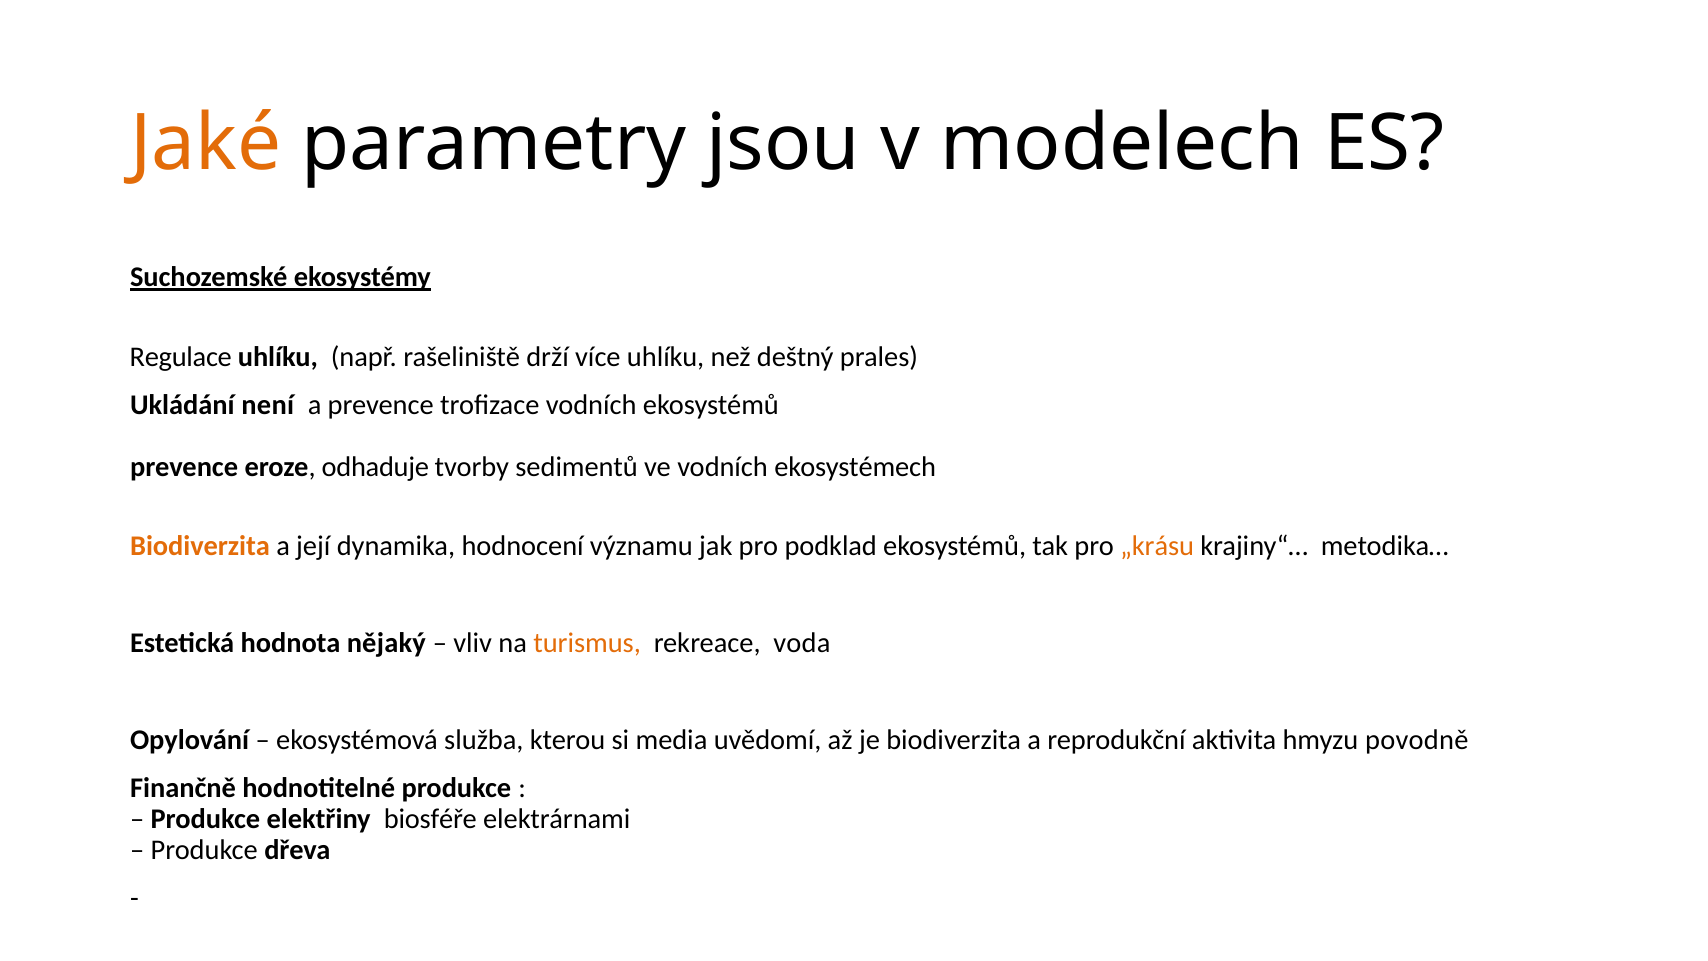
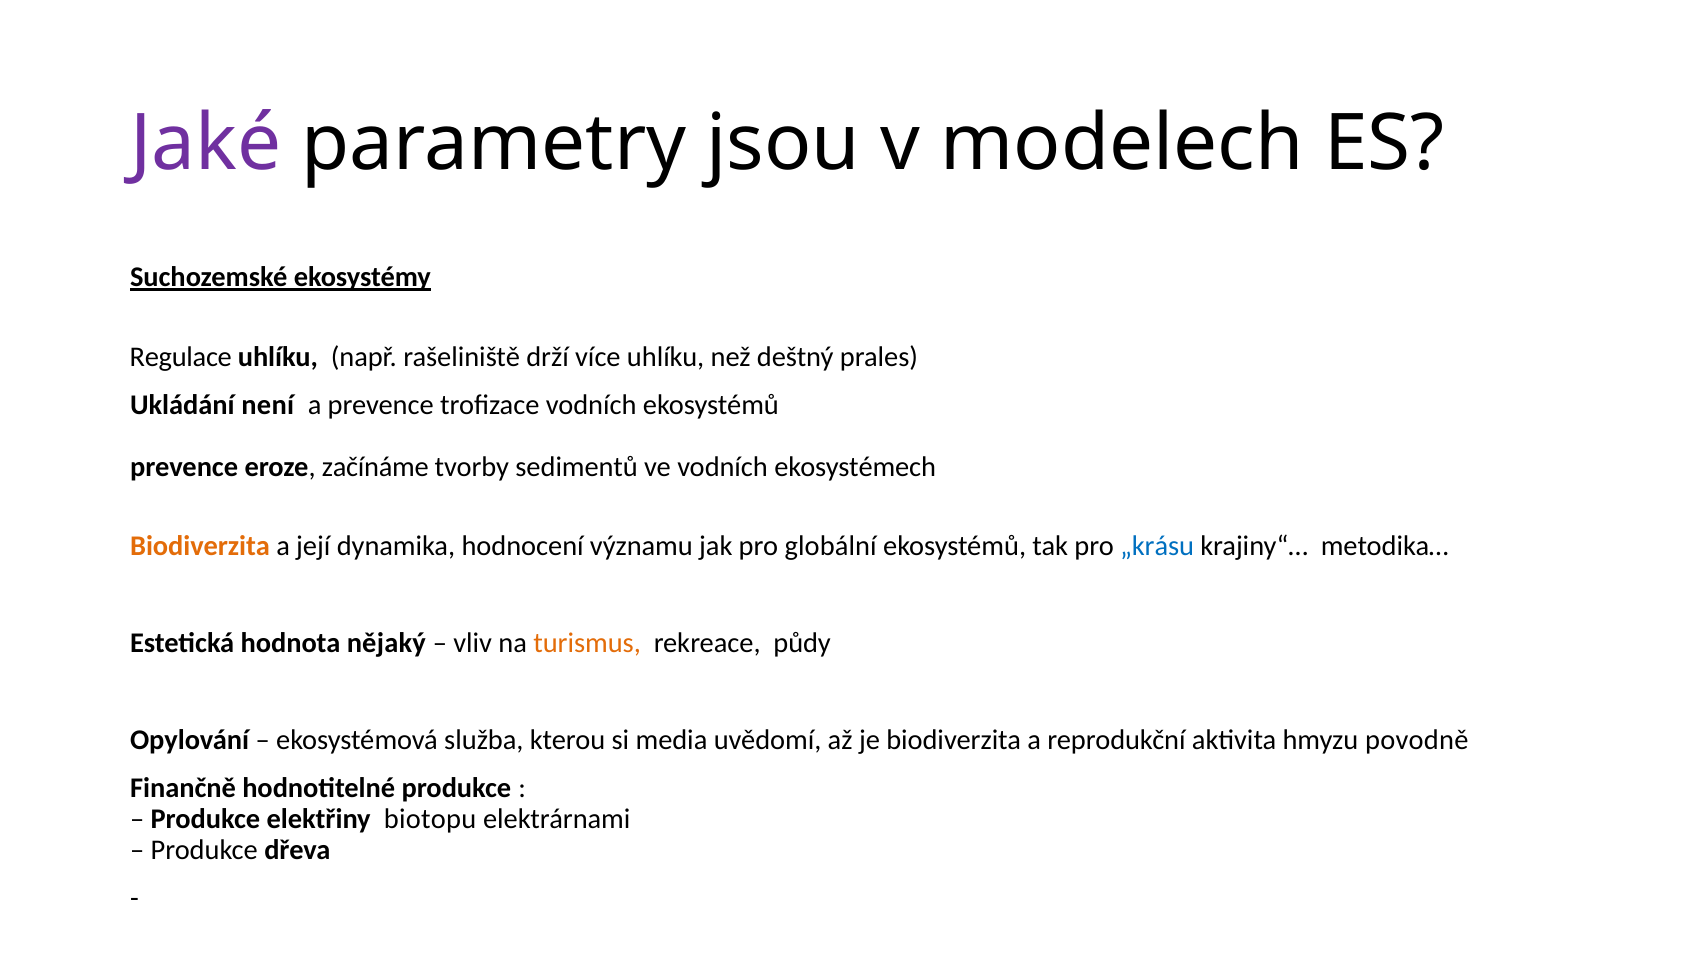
Jaké colour: orange -> purple (206, 143)
odhaduje: odhaduje -> začínáme (375, 466)
podklad: podklad -> globální (831, 546)
„krásu colour: orange -> blue (1157, 546)
voda: voda -> půdy (802, 643)
biosféře: biosféře -> biotopu (430, 819)
